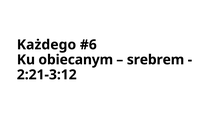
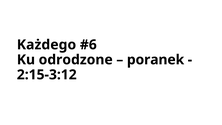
obiecanym: obiecanym -> odrodzone (76, 60)
srebrem: srebrem -> poranek (156, 60)
2:21-3:12: 2:21-3:12 -> 2:15-3:12 (47, 75)
